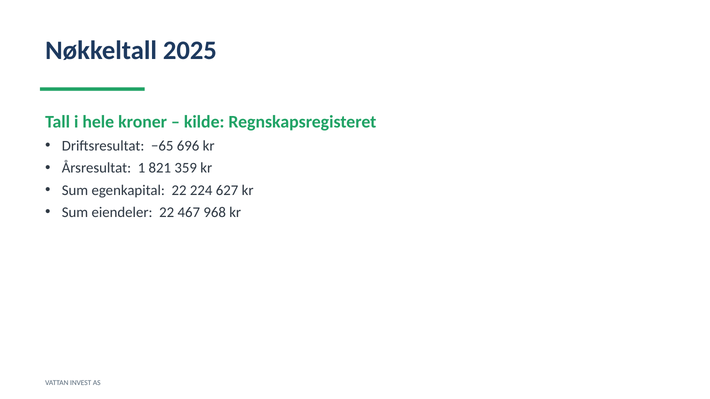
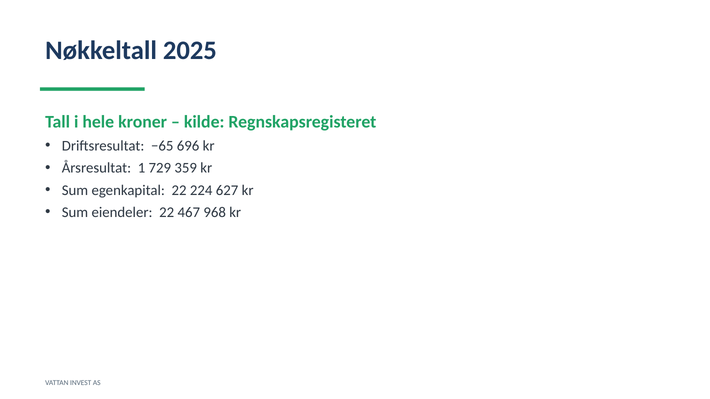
821: 821 -> 729 (160, 168)
